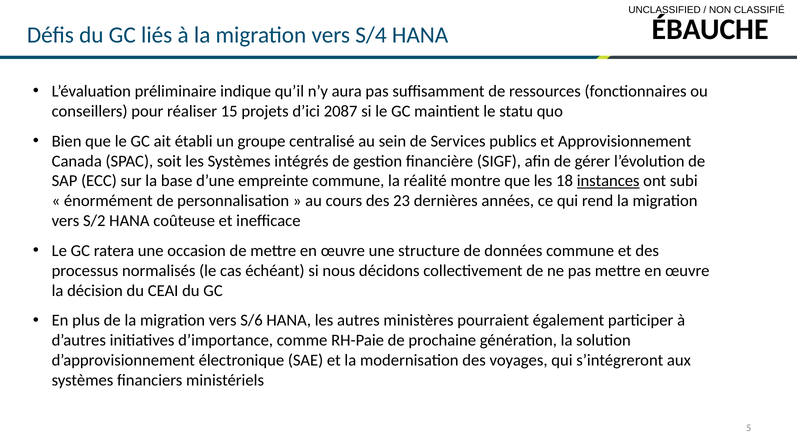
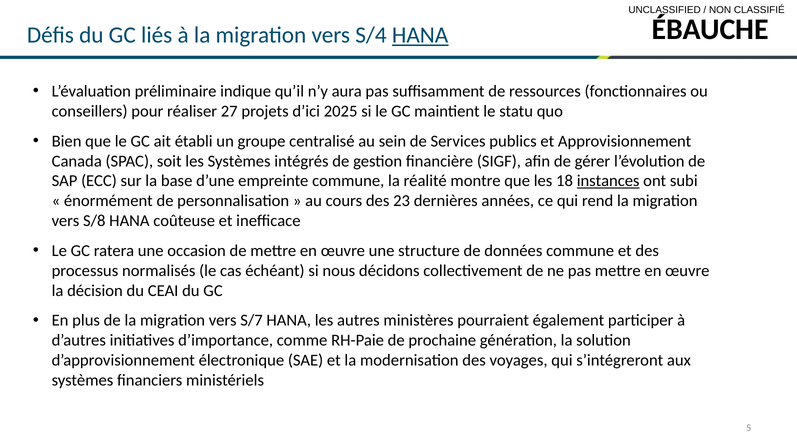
HANA underline: none -> present (420, 35)
15: 15 -> 27 (229, 111)
2087: 2087 -> 2025 (341, 111)
S/2: S/2 -> S/8 (94, 221)
S/6: S/6 -> S/7 (251, 321)
